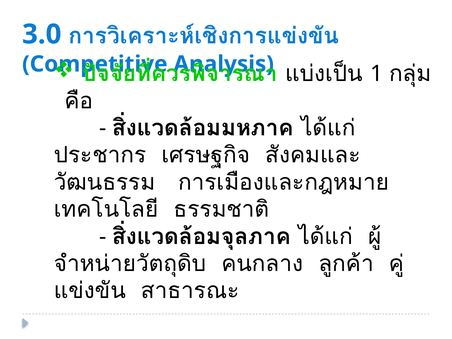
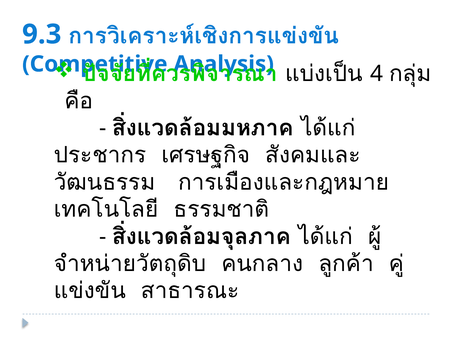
3.0: 3.0 -> 9.3 (42, 34)
1: 1 -> 4 (377, 74)
